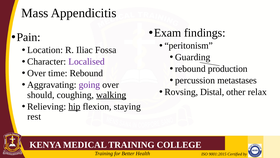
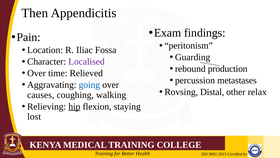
Mass: Mass -> Then (35, 13)
time Rebound: Rebound -> Relieved (86, 73)
going colour: purple -> blue (89, 85)
should: should -> causes (41, 95)
walking underline: present -> none (111, 95)
rest: rest -> lost (34, 116)
